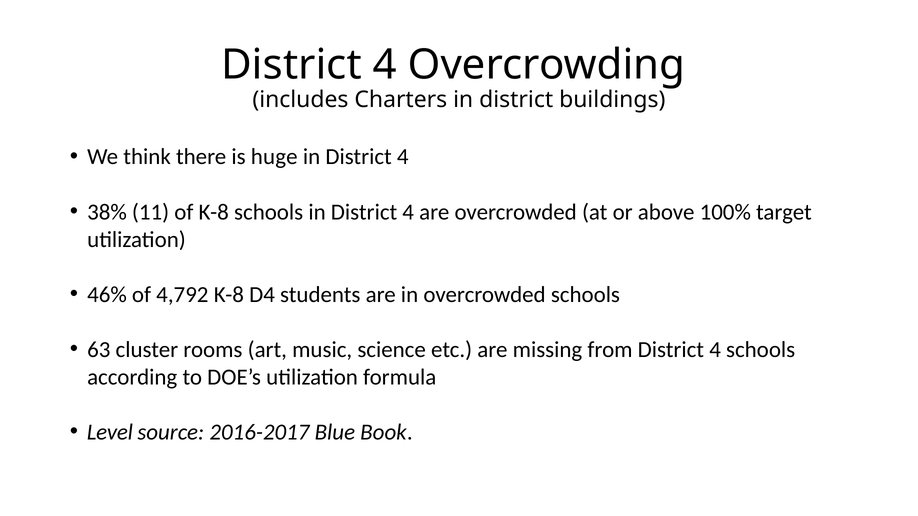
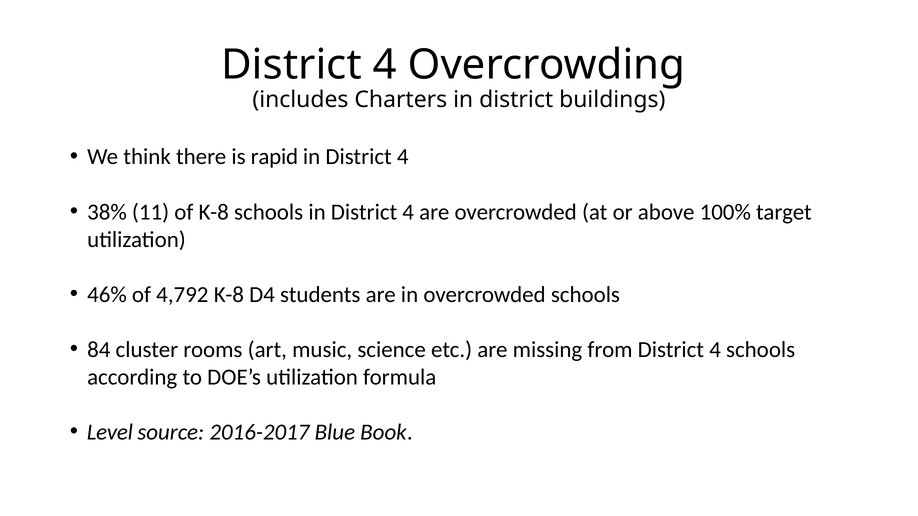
huge: huge -> rapid (274, 157)
63: 63 -> 84 (99, 350)
